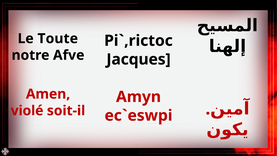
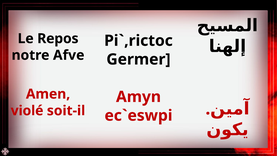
Toute: Toute -> Repos (58, 39)
Jacques: Jacques -> Germer (138, 59)
